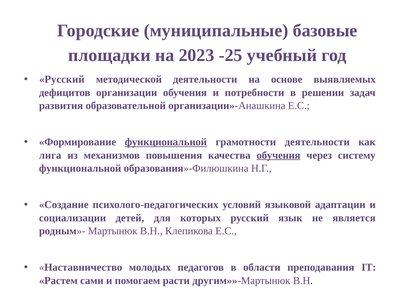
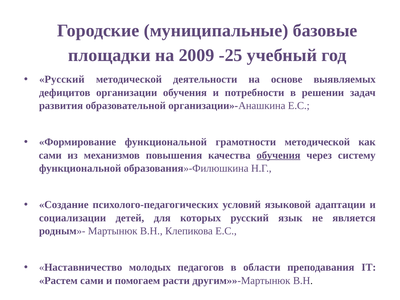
2023: 2023 -> 2009 (197, 55)
функциональной underline: present -> none (166, 142)
грамотности деятельности: деятельности -> методической (317, 142)
лига: лига -> сами (50, 155)
